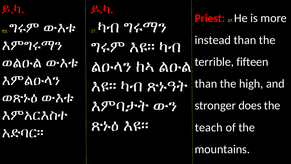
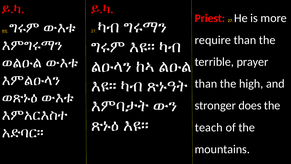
instead: instead -> require (213, 40)
fifteen: fifteen -> prayer (252, 62)
